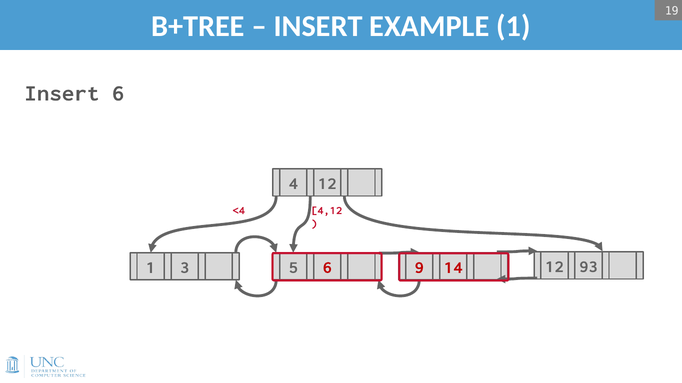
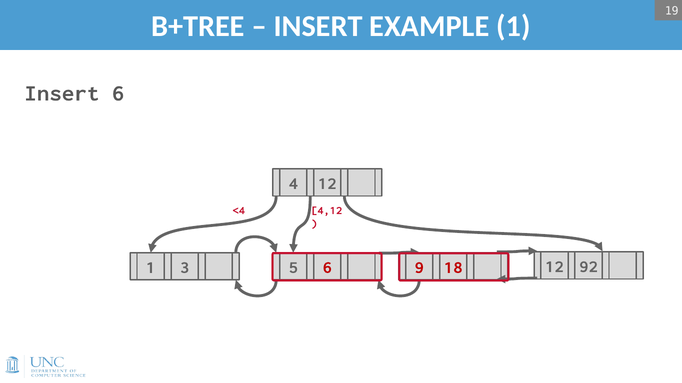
14: 14 -> 18 (453, 268)
93: 93 -> 92 (589, 267)
